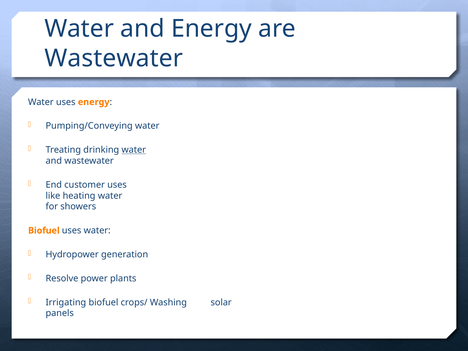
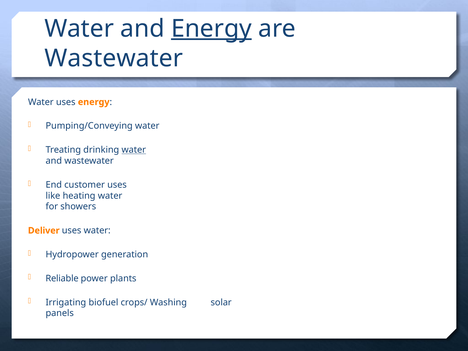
Energy underline: none -> present (211, 29)
Biofuel: Biofuel -> Deliver (44, 231)
Resolve: Resolve -> Reliable (62, 278)
